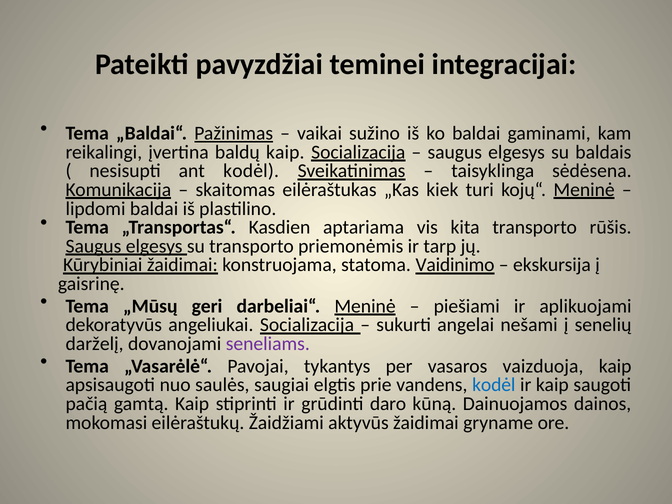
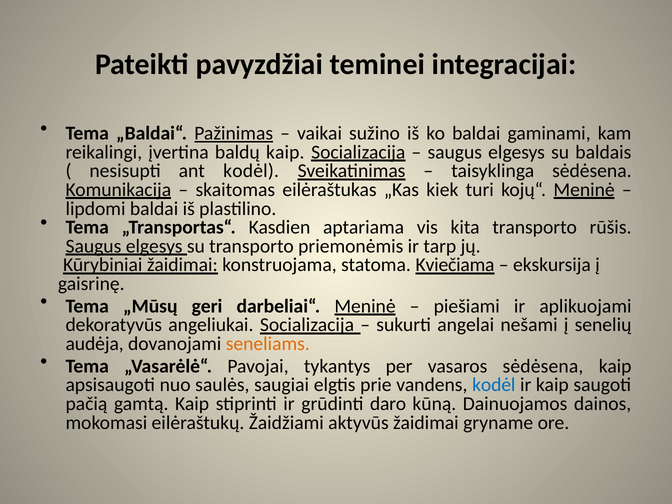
Vaidinimo: Vaidinimo -> Kviečiama (455, 265)
darželį: darželį -> audėja (95, 344)
seneliams colour: purple -> orange (268, 344)
vasaros vaizduoja: vaizduoja -> sėdėsena (543, 366)
